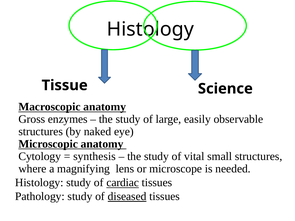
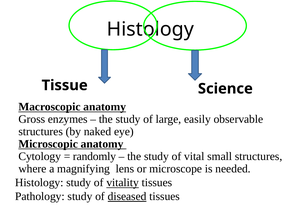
synthesis: synthesis -> randomly (95, 156)
cardiac: cardiac -> vitality (123, 183)
